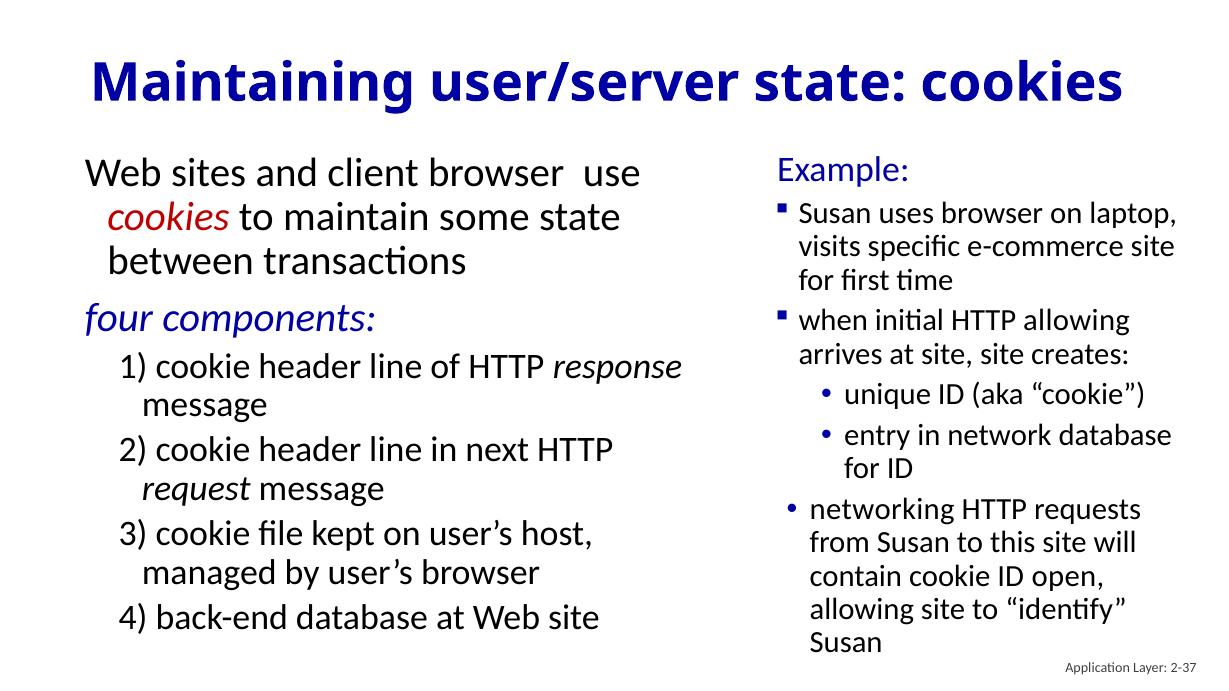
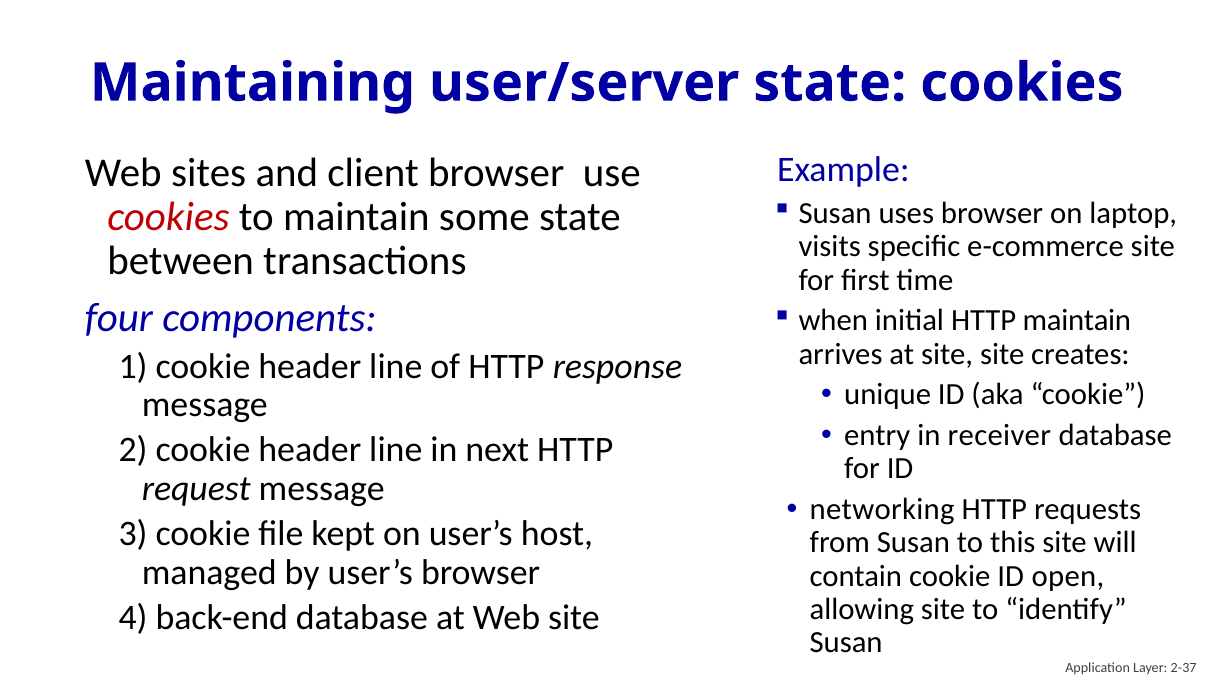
HTTP allowing: allowing -> maintain (1077, 321)
network: network -> receiver (999, 436)
